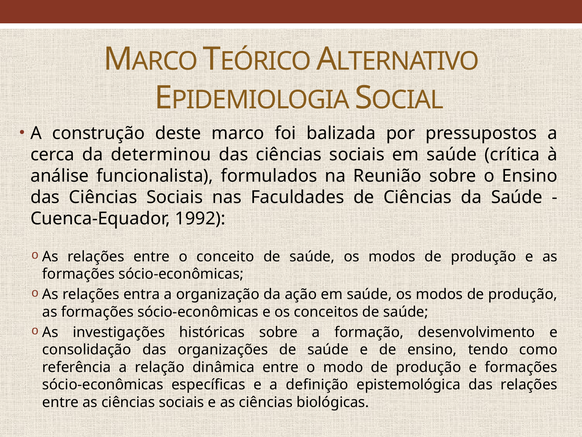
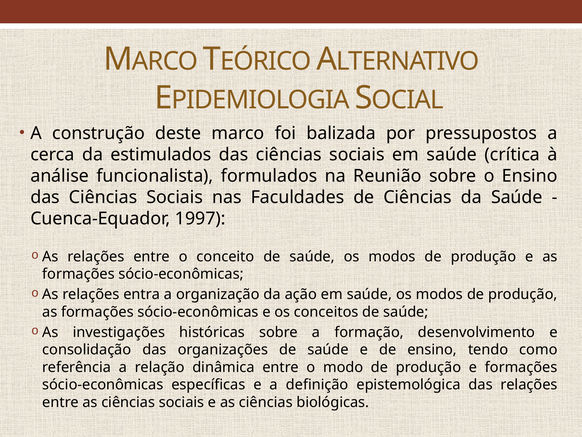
determinou: determinou -> estimulados (161, 154)
1992: 1992 -> 1997 (200, 218)
